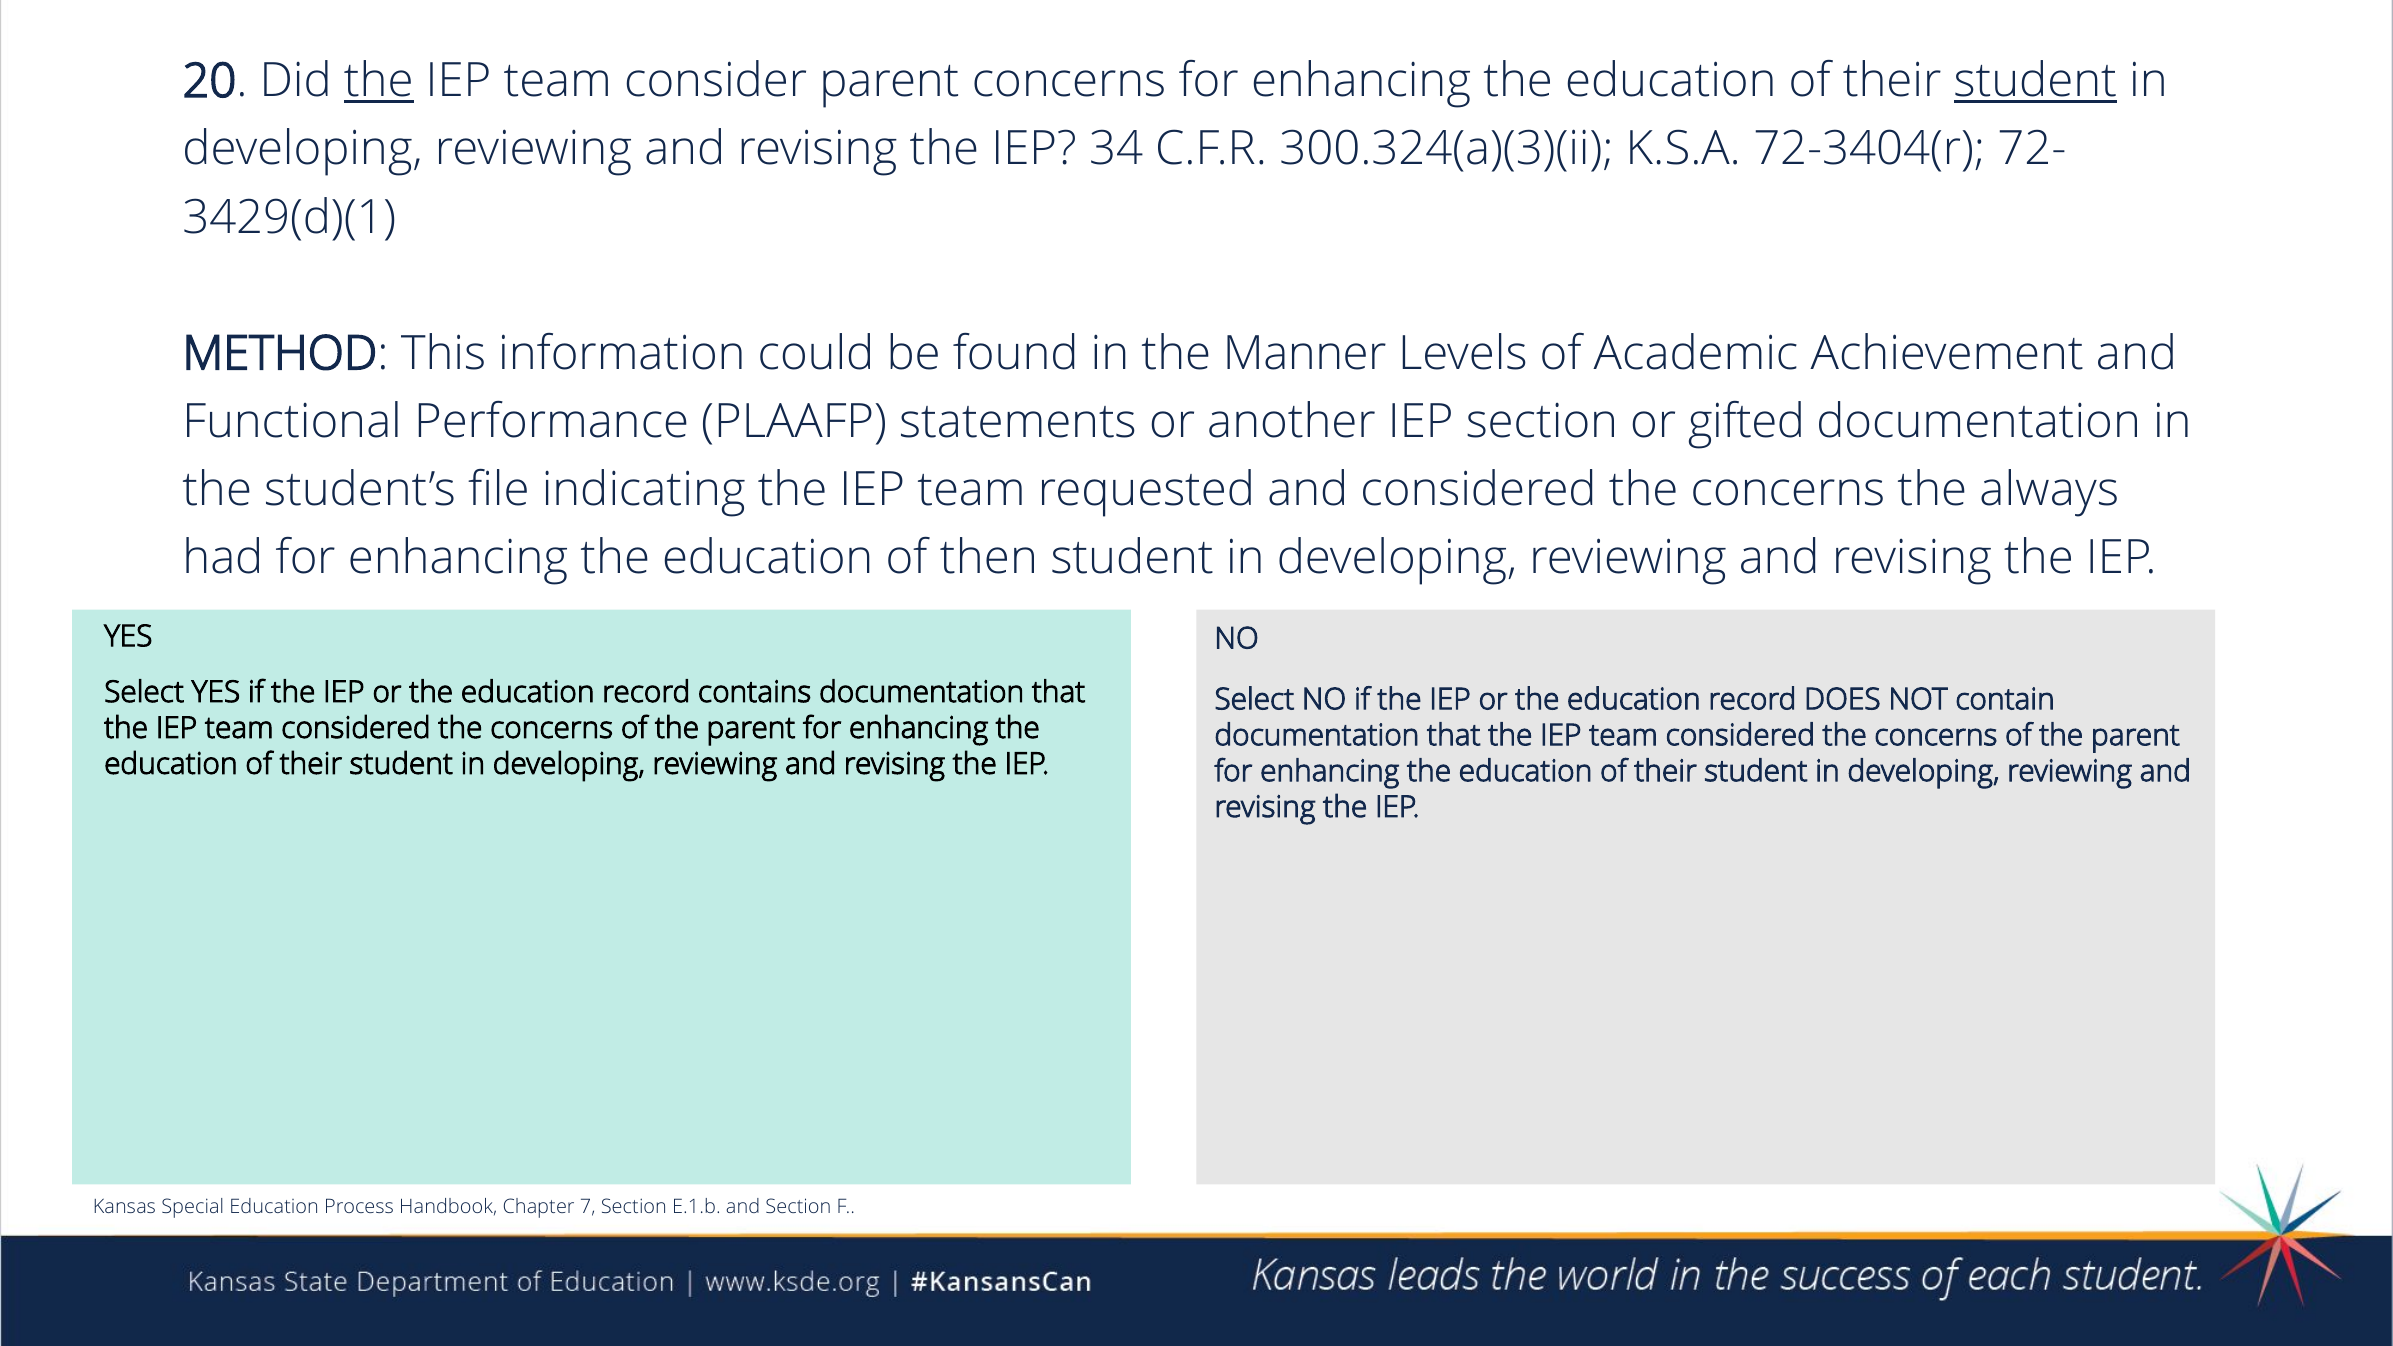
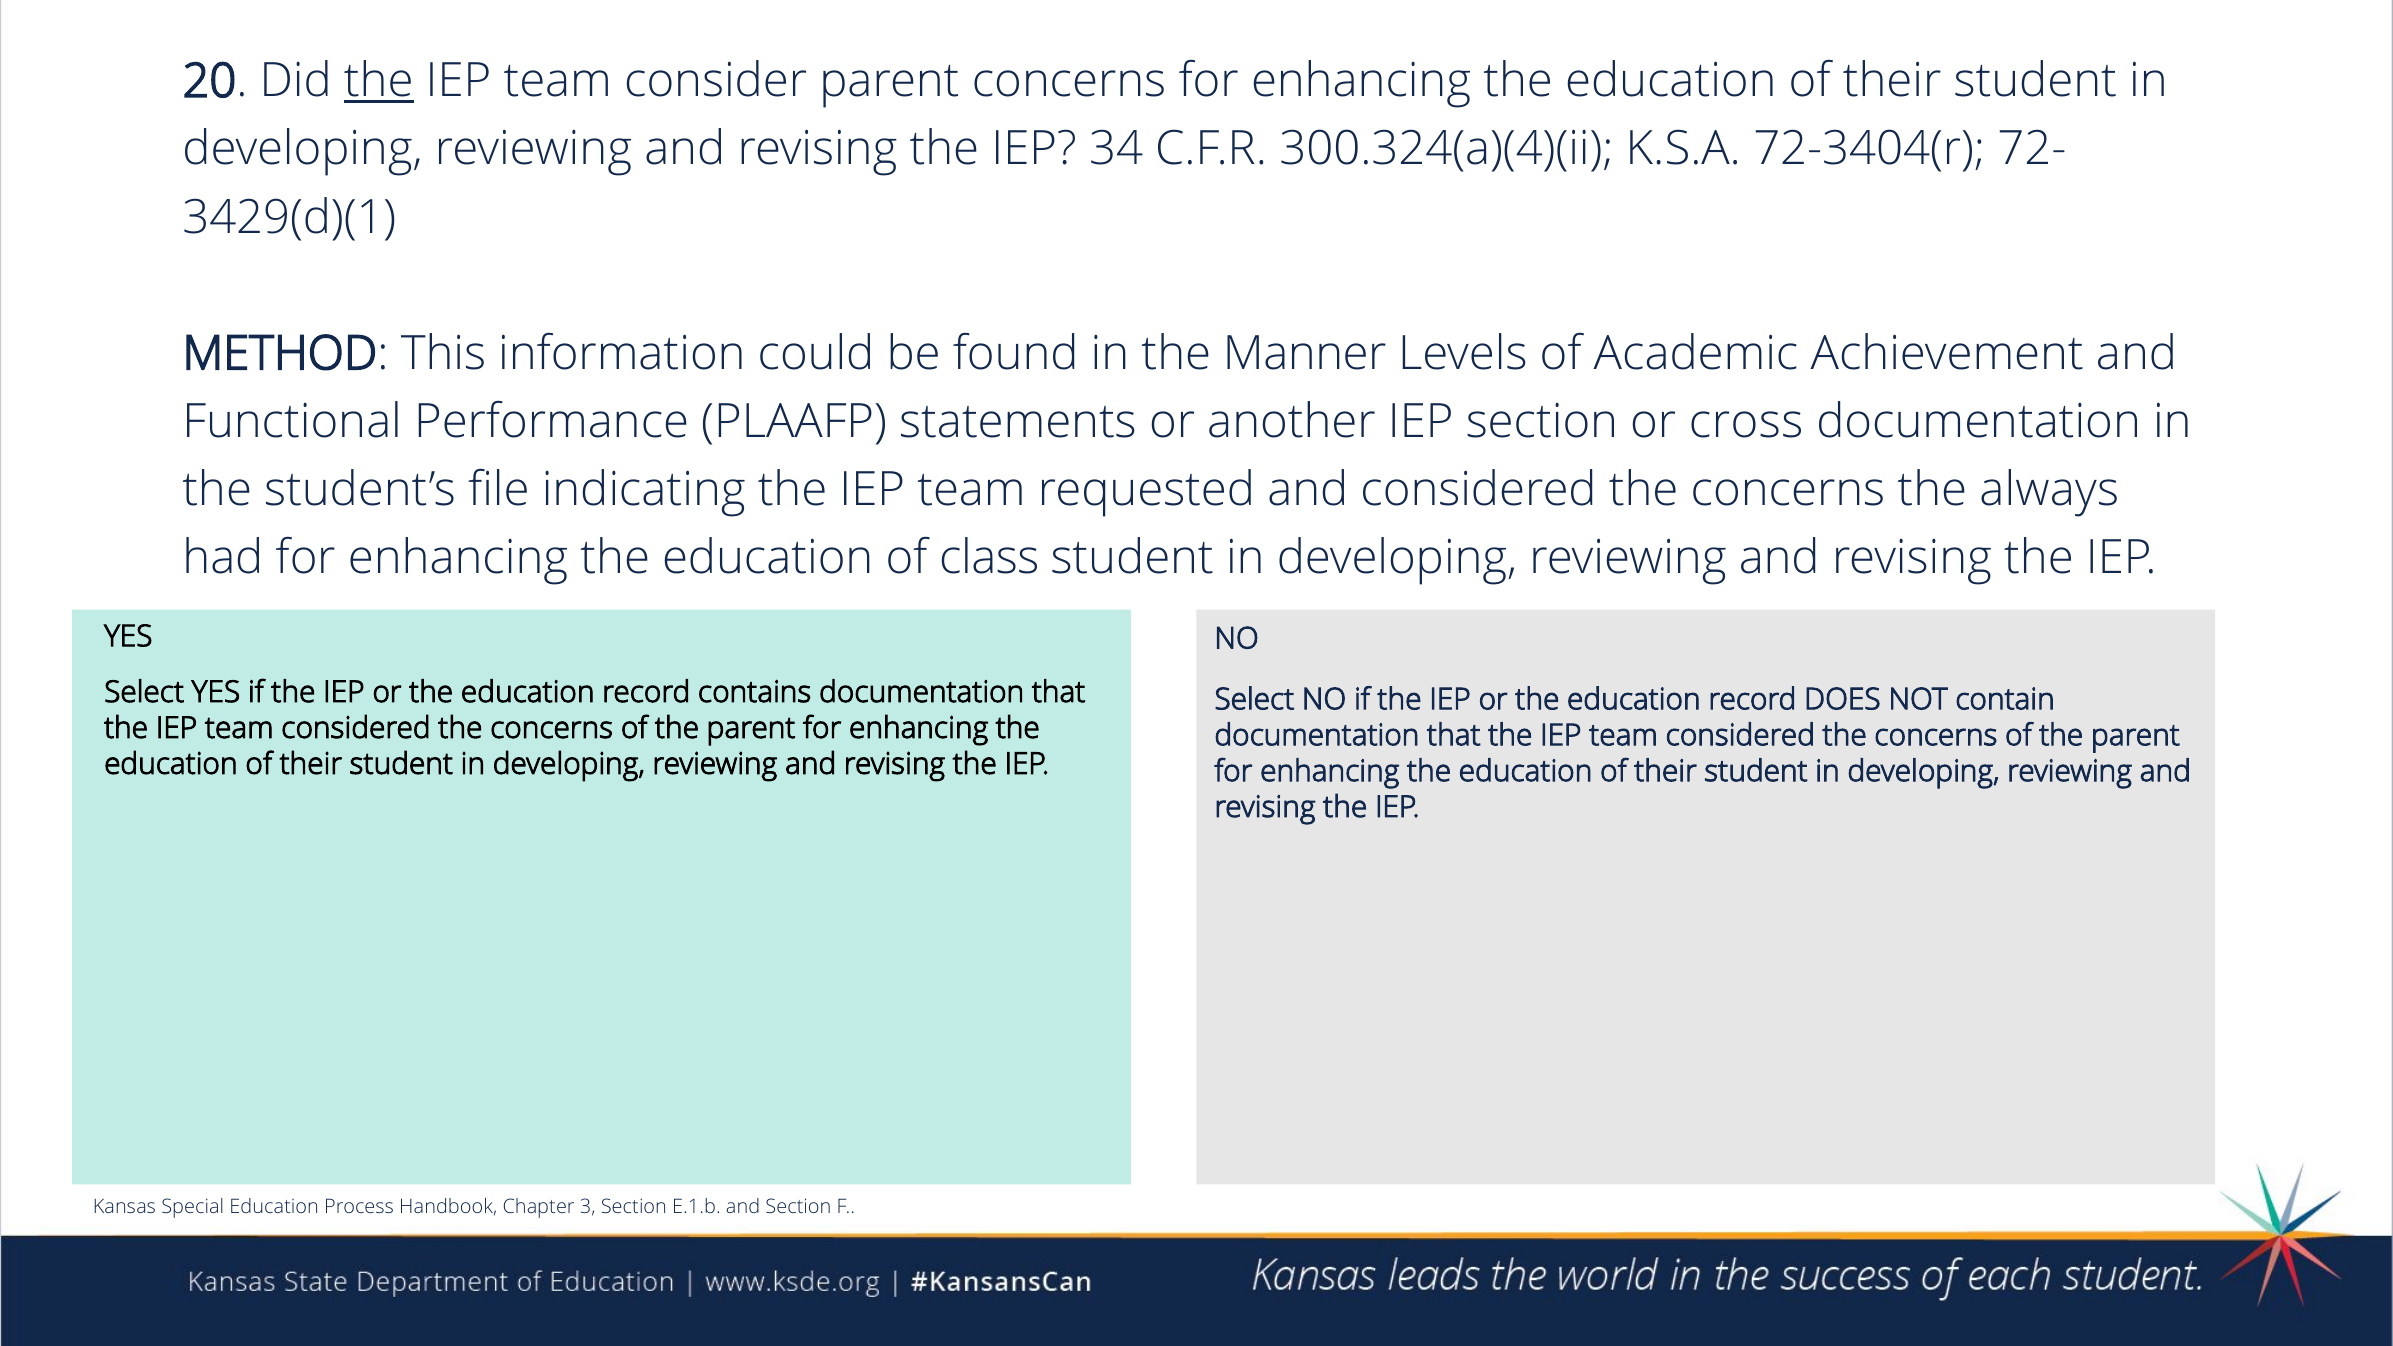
student underline: present -> none (2035, 81)
300.324(a)(3)(ii: 300.324(a)(3)(ii -> 300.324(a)(4)(ii (1447, 149)
gifted: gifted -> cross (1746, 422)
then: then -> class (989, 558)
7: 7 -> 3 (588, 1206)
